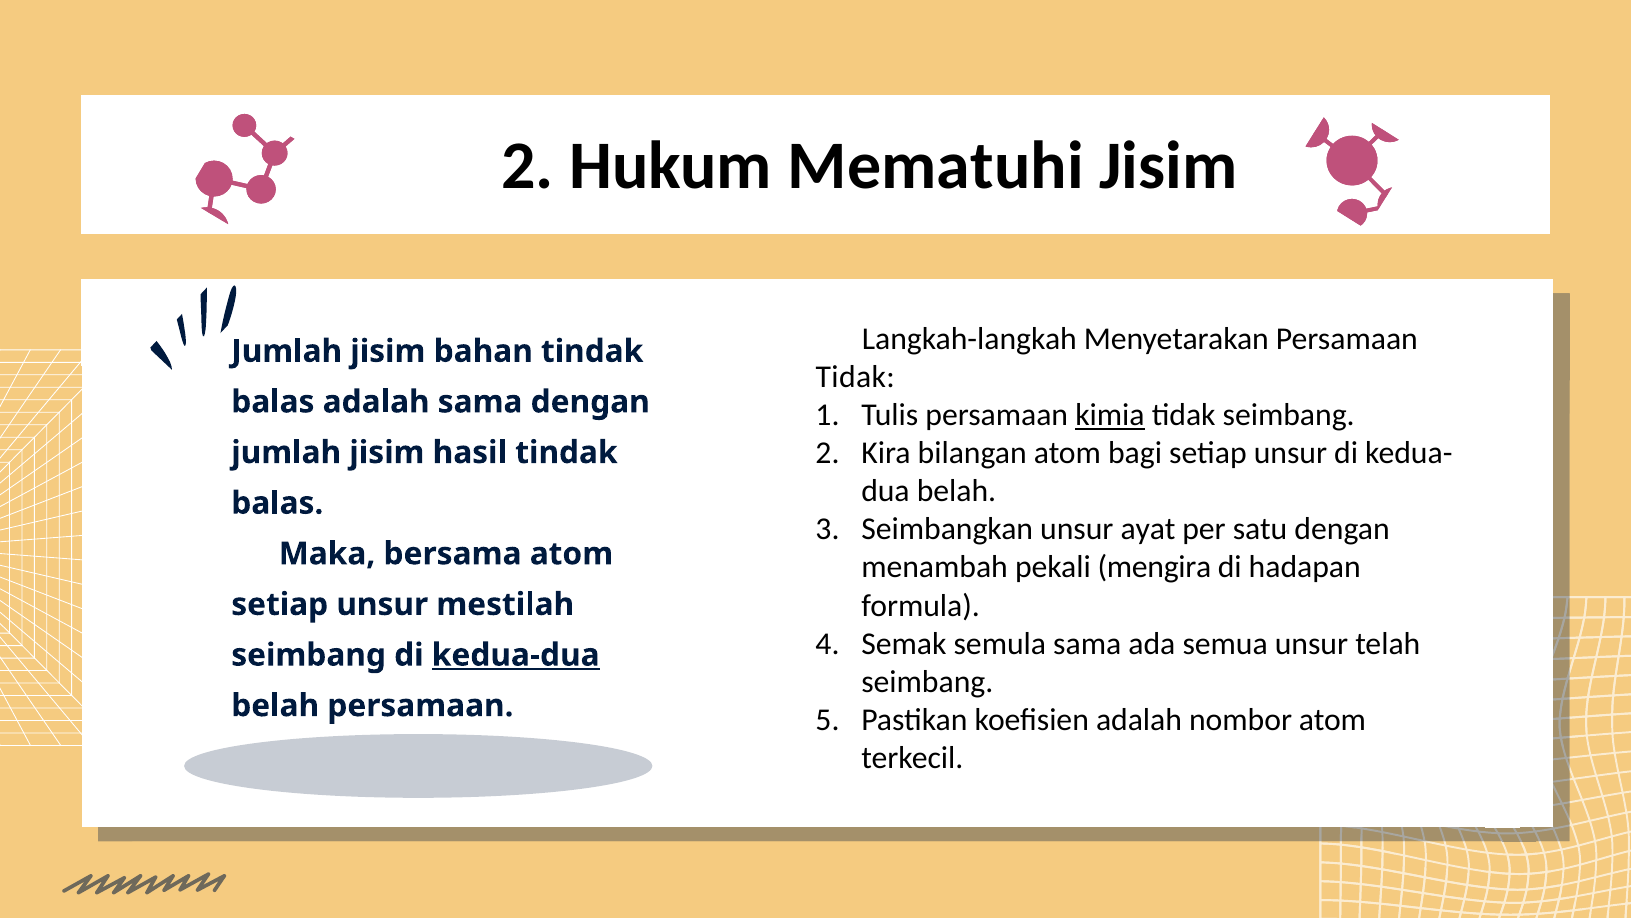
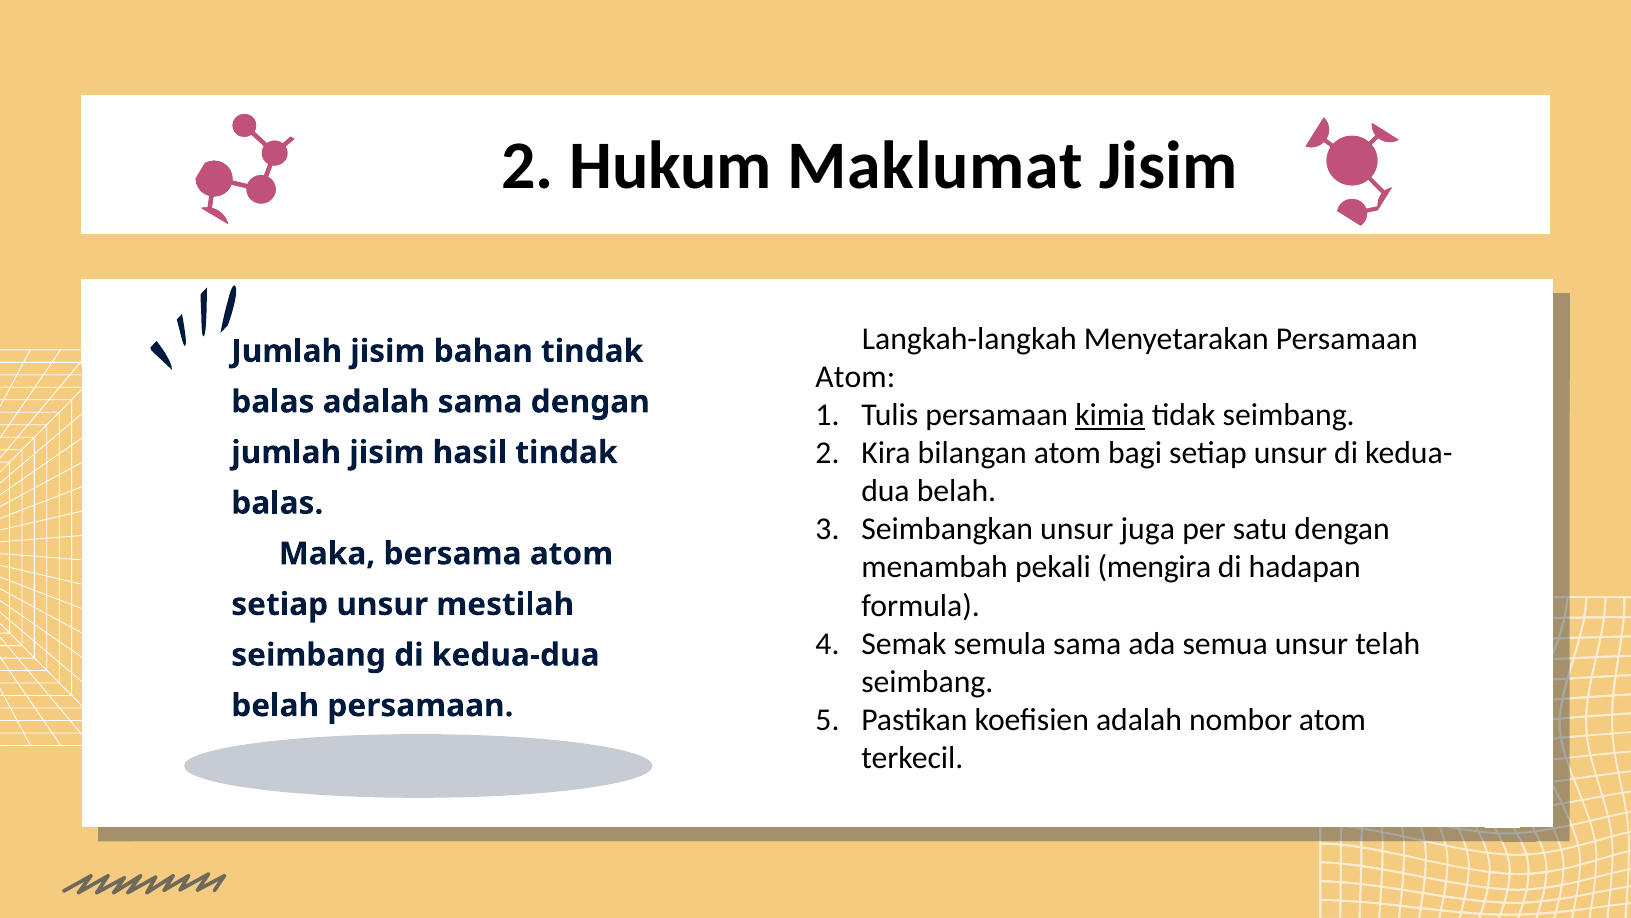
Mematuhi: Mematuhi -> Maklumat (935, 166)
Tidak: Tidak -> Atom (855, 377)
ayat: ayat -> juga (1148, 529)
kedua-dua underline: present -> none (516, 655)
